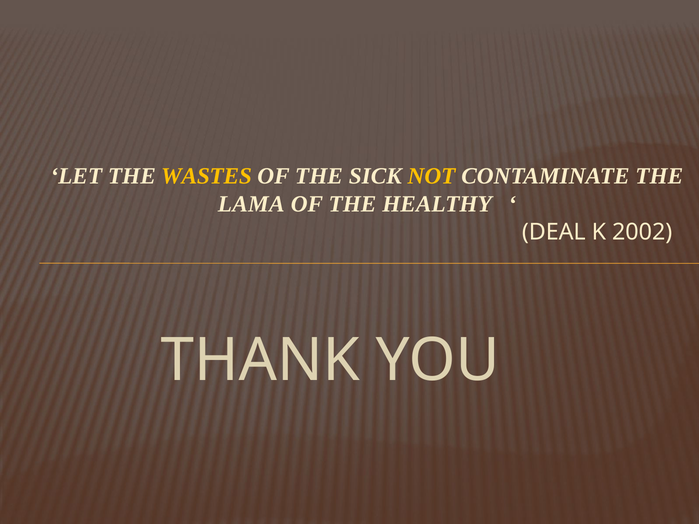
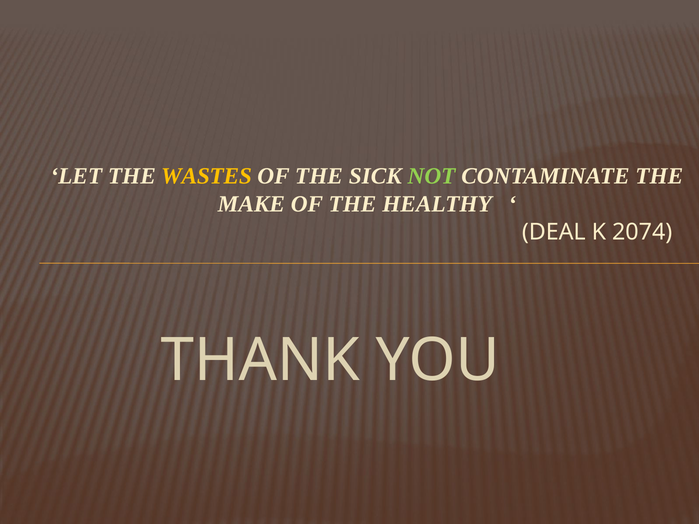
NOT colour: yellow -> light green (432, 176)
LAMA: LAMA -> MAKE (251, 204)
2002: 2002 -> 2074 (642, 232)
